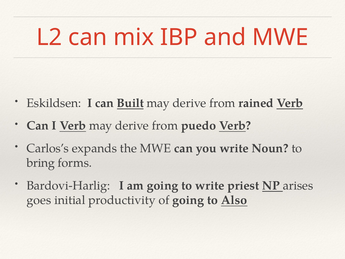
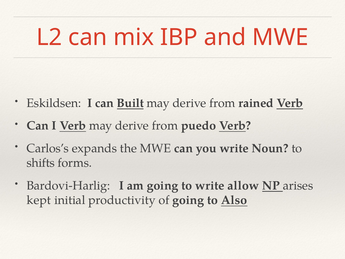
bring: bring -> shifts (41, 163)
priest: priest -> allow (243, 185)
goes: goes -> kept (39, 200)
